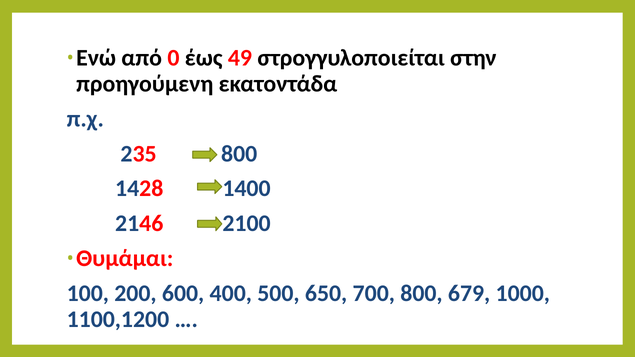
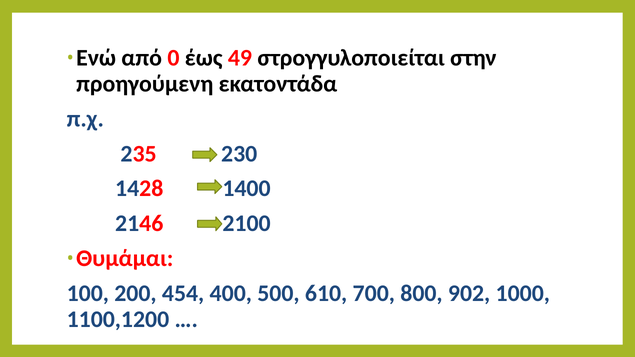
235 800: 800 -> 230 (239, 154)
600: 600 -> 454 (183, 294)
650: 650 -> 610 (326, 294)
679: 679 -> 902 (469, 294)
